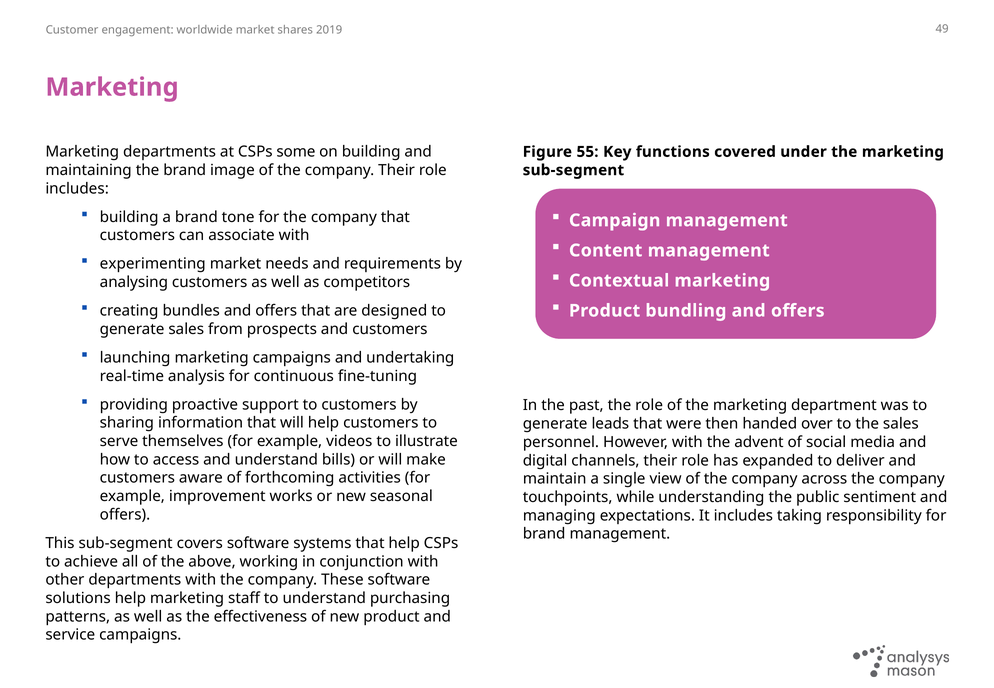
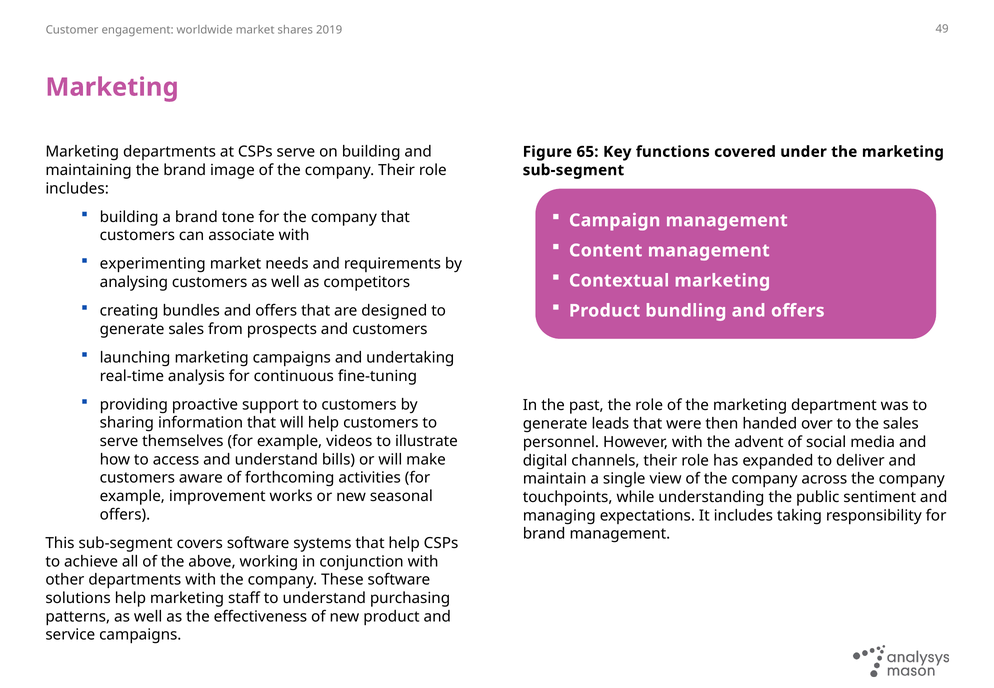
CSPs some: some -> serve (296, 152)
55: 55 -> 65 (588, 152)
